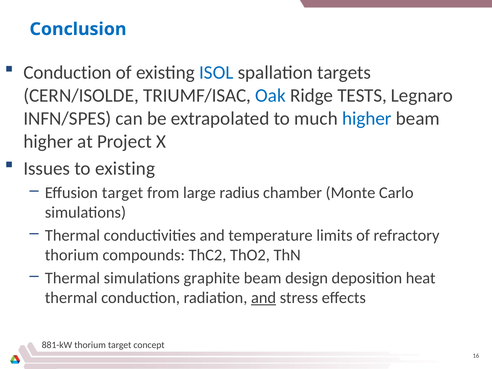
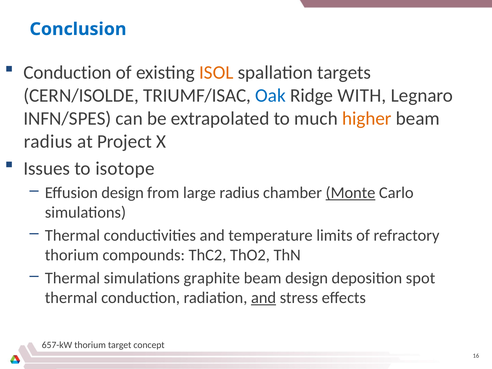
ISOL colour: blue -> orange (216, 73)
TESTS: TESTS -> WITH (362, 96)
higher colour: blue -> orange (367, 119)
higher: higher -> radius (48, 142)
to existing: existing -> isotope (125, 168)
Effusion target: target -> design (123, 193)
Monte underline: none -> present (350, 193)
heat: heat -> spot (421, 278)
881-kW: 881-kW -> 657-kW (57, 345)
